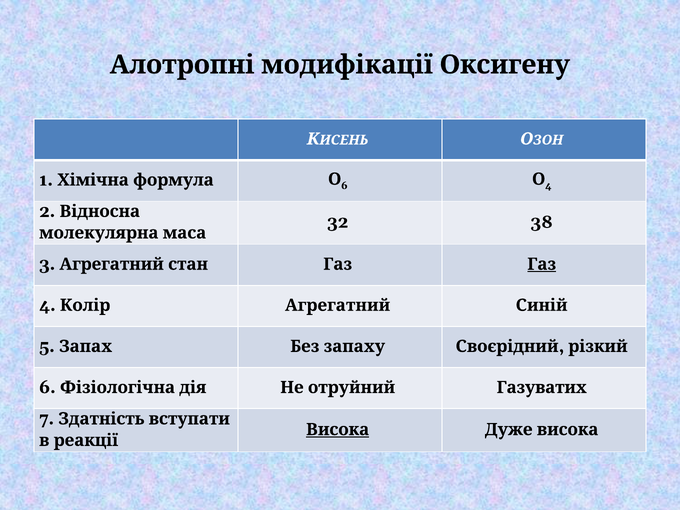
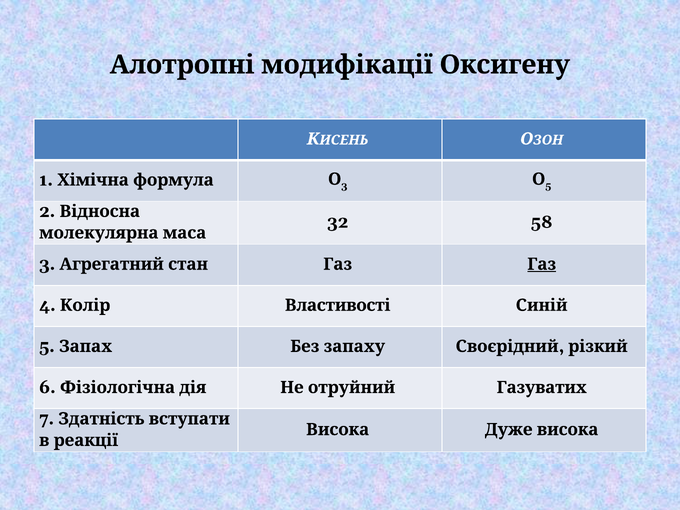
6: 6 -> 3 (344, 186)
4: 4 -> 5 (548, 186)
38: 38 -> 58 (542, 222)
Колір Агрегатний: Агрегатний -> Властивості (338, 305)
Висока underline: present -> none (338, 430)
